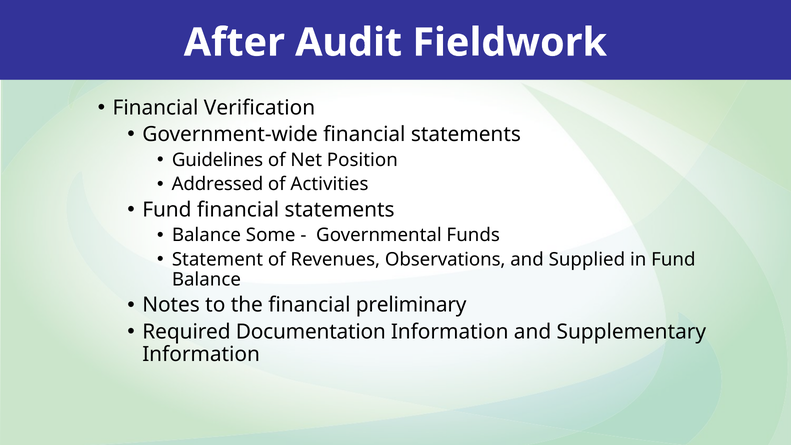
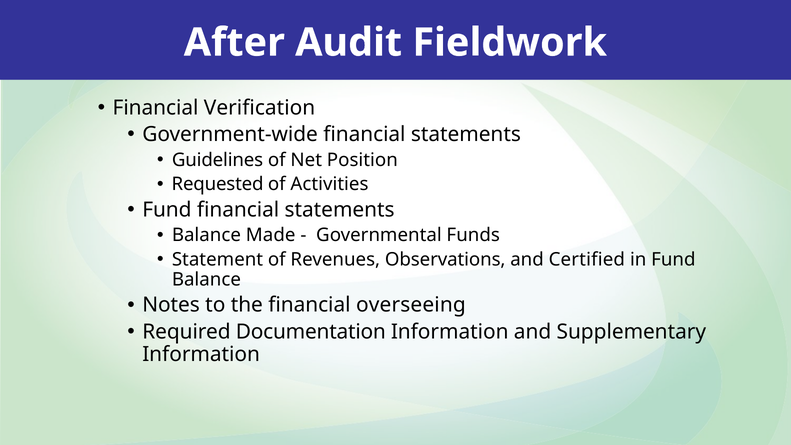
Addressed: Addressed -> Requested (218, 184)
Some: Some -> Made (271, 235)
Supplied: Supplied -> Certified (587, 259)
preliminary: preliminary -> overseeing (411, 305)
